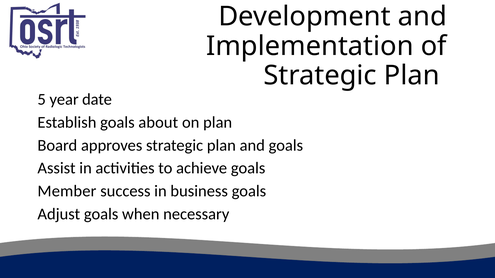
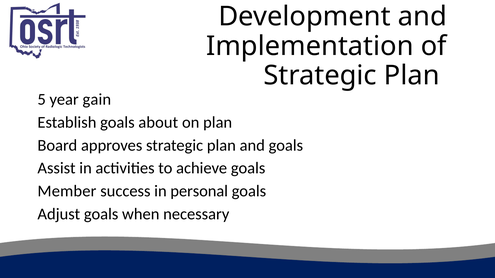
date: date -> gain (97, 99)
business: business -> personal (199, 191)
